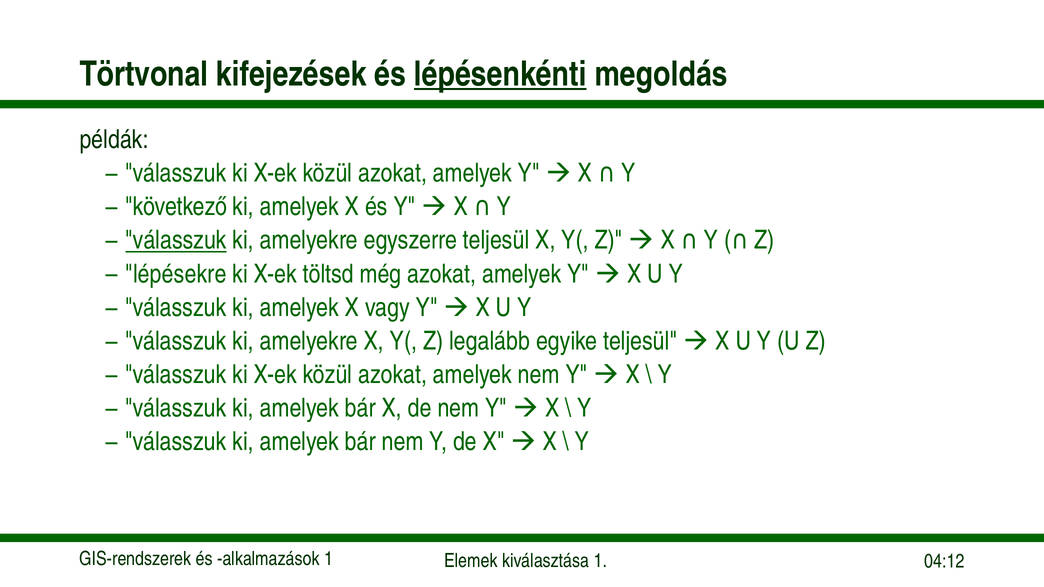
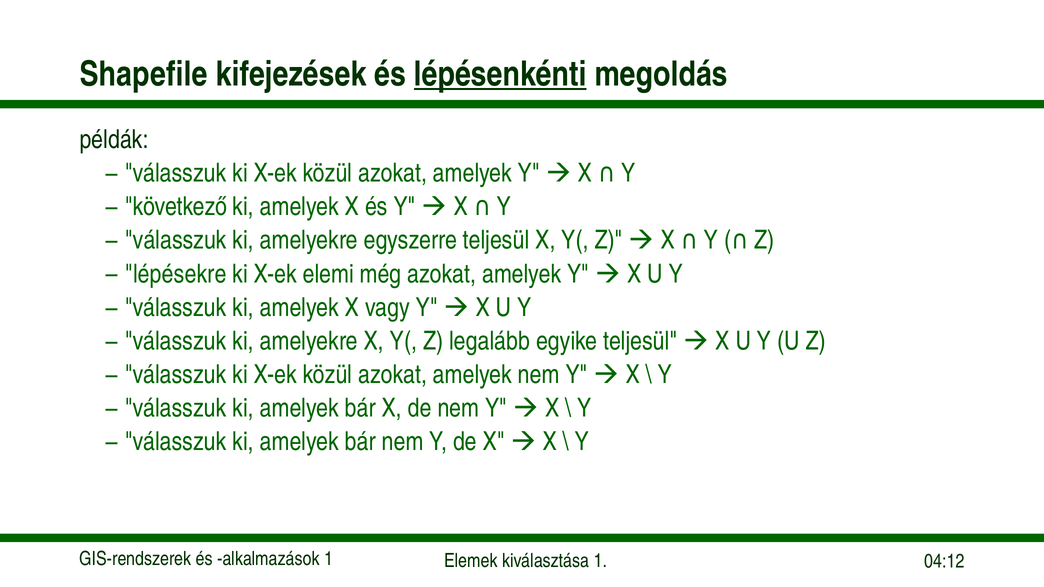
Törtvonal: Törtvonal -> Shapefile (144, 74)
válasszuk underline: present -> none (176, 240)
töltsd: töltsd -> elemi (328, 274)
